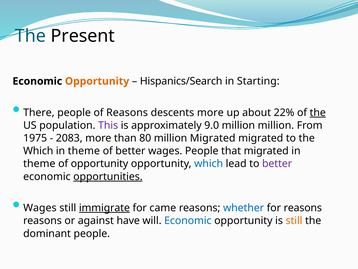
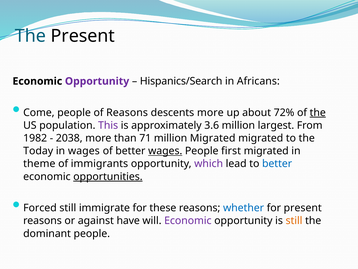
Opportunity colour: orange -> purple (97, 81)
Starting: Starting -> Africans (258, 81)
There: There -> Come (39, 112)
22%: 22% -> 72% (284, 112)
9.0: 9.0 -> 3.6 (212, 125)
million million: million -> largest (276, 125)
1975: 1975 -> 1982 (35, 138)
2083: 2083 -> 2038 (69, 138)
80: 80 -> 71 (145, 138)
Which: Which -> Today (38, 151)
theme: theme -> wages (84, 151)
wages underline: none -> present (165, 151)
that: that -> first (231, 151)
of opportunity: opportunity -> immigrants (99, 163)
which colour: blue -> purple (209, 163)
better colour: purple -> blue (277, 163)
Wages: Wages -> Forced (40, 208)
immigrate underline: present -> none (104, 208)
came: came -> these (163, 208)
for reasons: reasons -> present (303, 208)
Economic colour: blue -> purple (188, 220)
